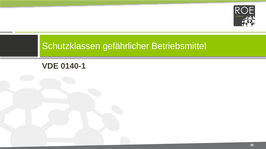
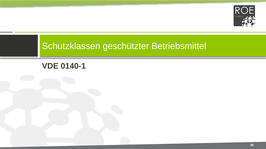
gefährlicher: gefährlicher -> geschützter (126, 46)
